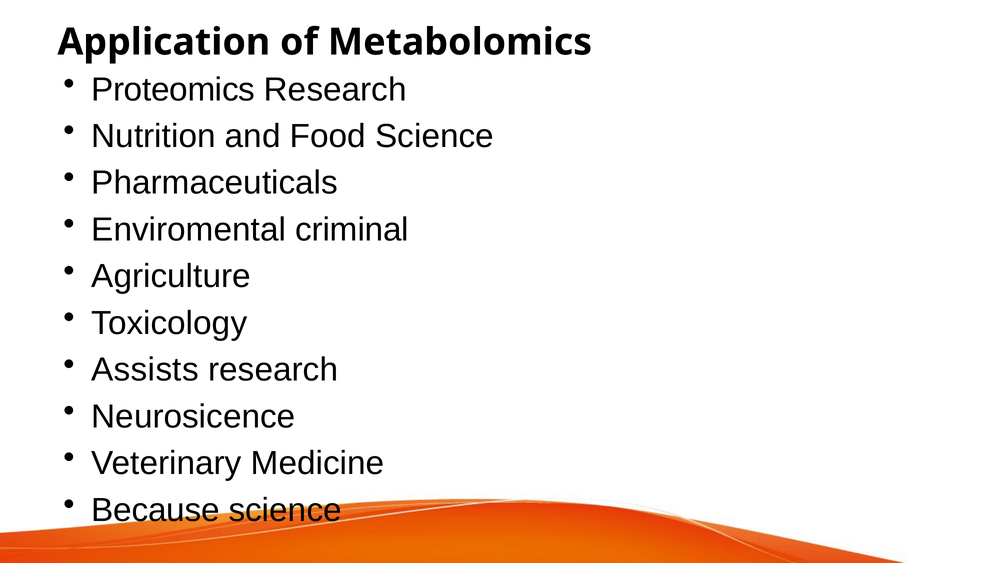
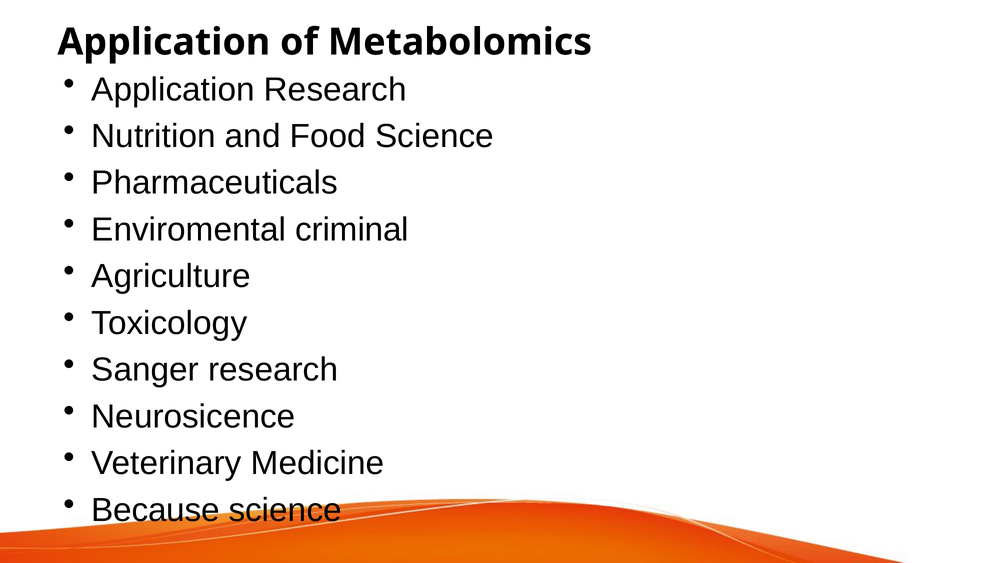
Proteomics: Proteomics -> Application (173, 90)
Assists: Assists -> Sanger (145, 370)
